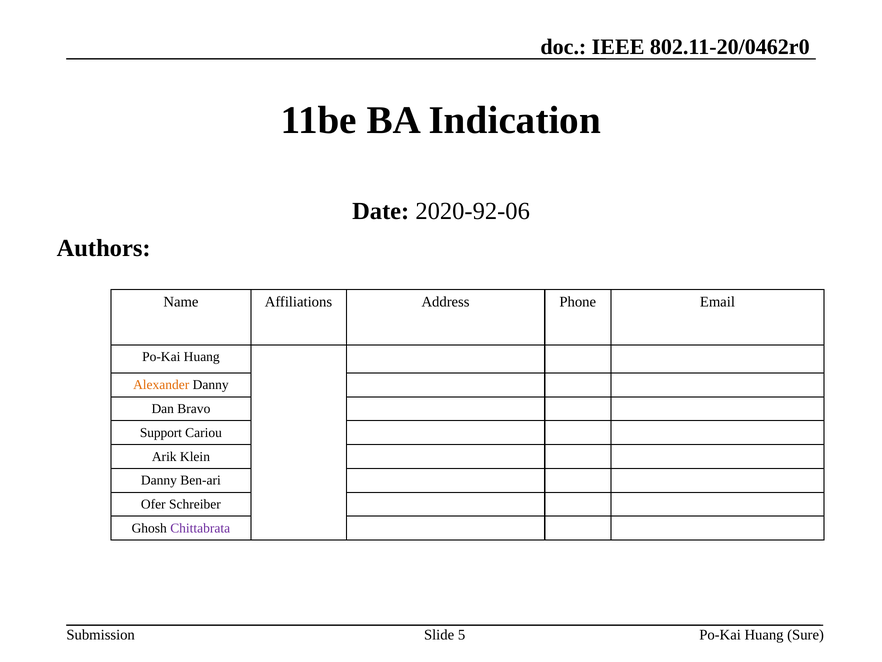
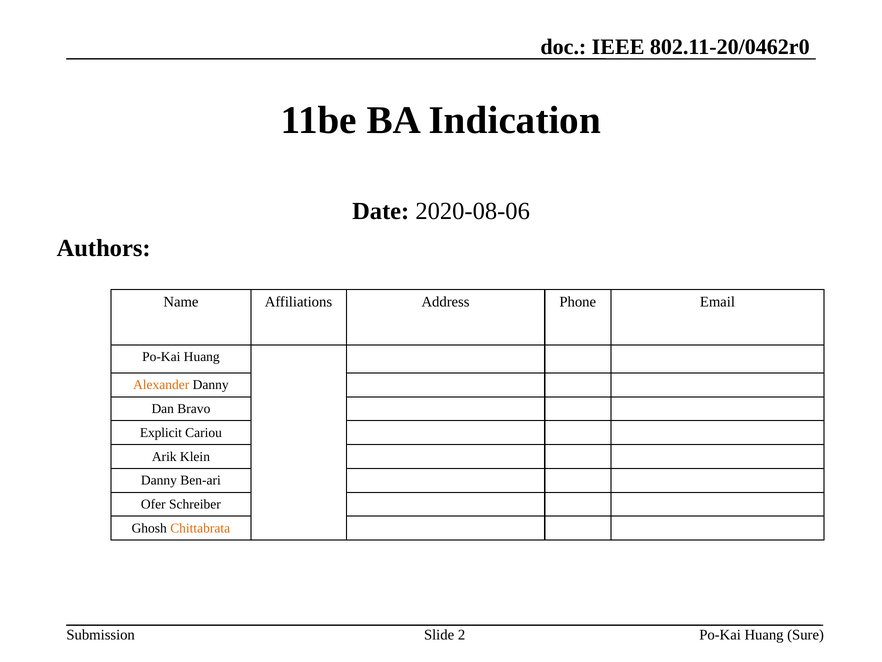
2020-92-06: 2020-92-06 -> 2020-08-06 (473, 211)
Support: Support -> Explicit (161, 432)
Chittabrata colour: purple -> orange (200, 528)
5: 5 -> 2 (462, 634)
